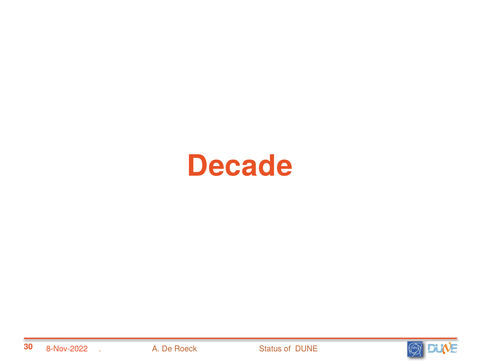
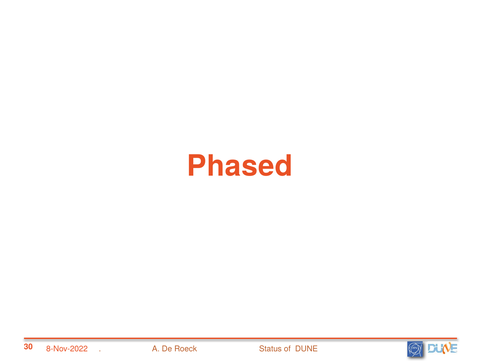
Decade: Decade -> Phased (240, 166)
